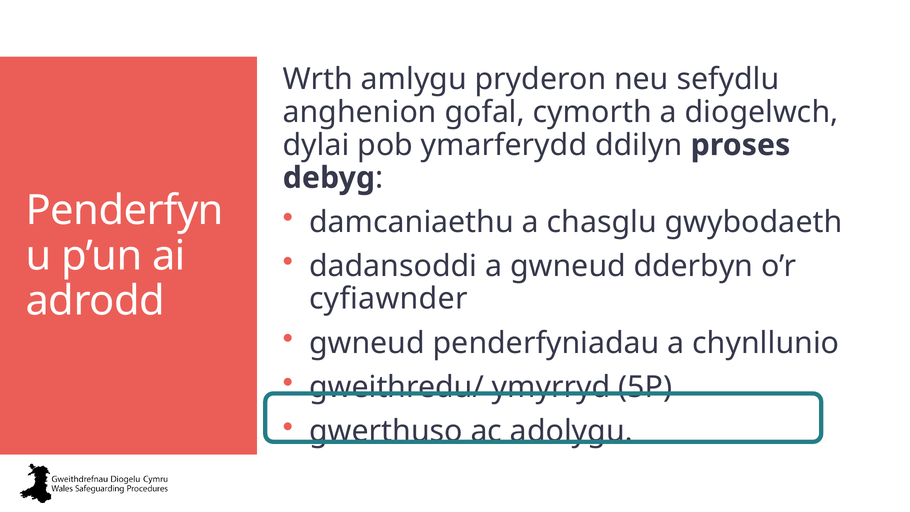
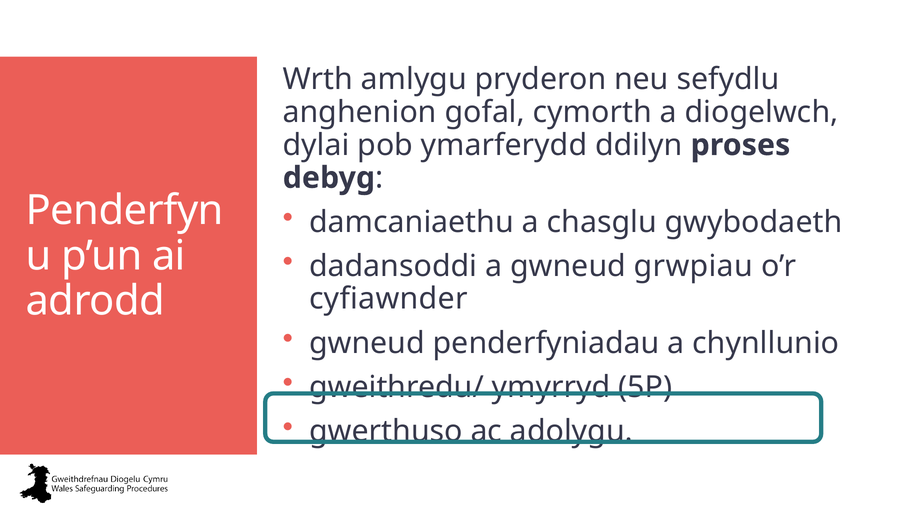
dderbyn: dderbyn -> grwpiau (693, 266)
